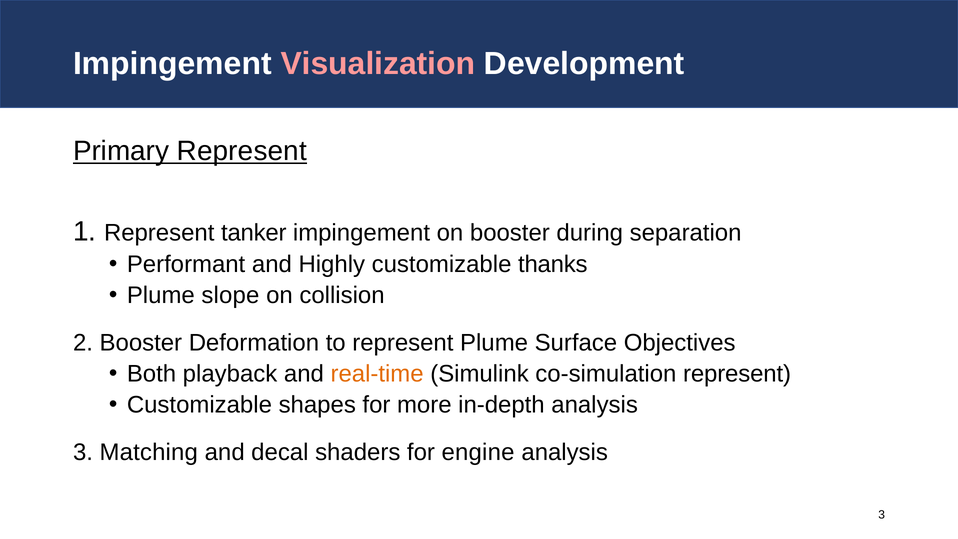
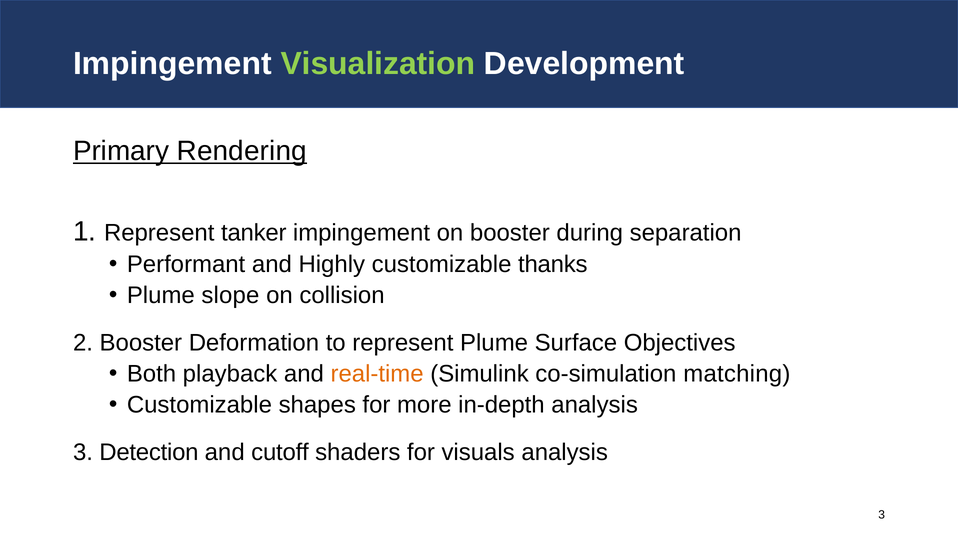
Visualization colour: pink -> light green (378, 64)
Primary Represent: Represent -> Rendering (242, 151)
co-simulation represent: represent -> matching (737, 374)
Matching: Matching -> Detection (149, 452)
decal: decal -> cutoff (280, 452)
engine: engine -> visuals (478, 452)
